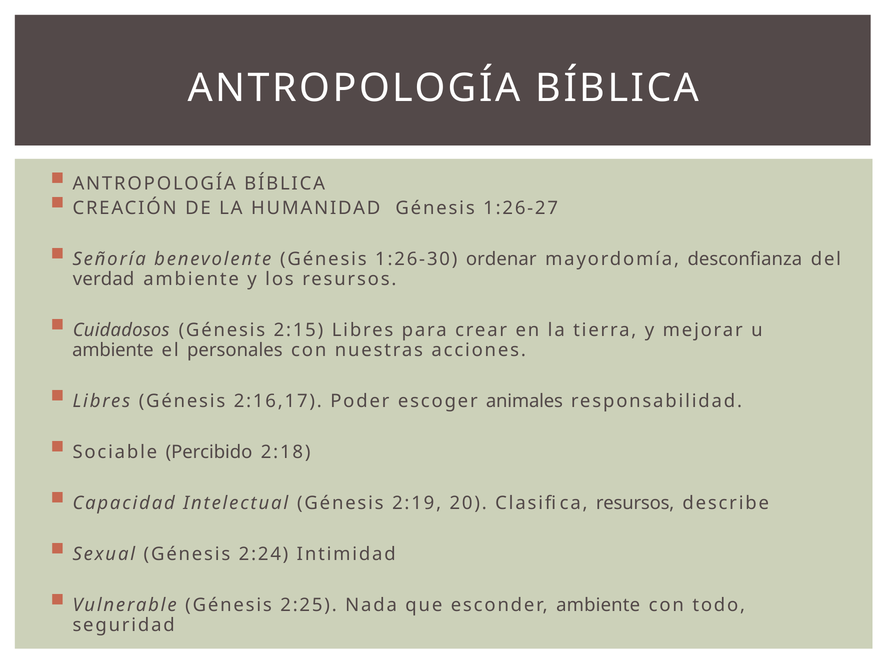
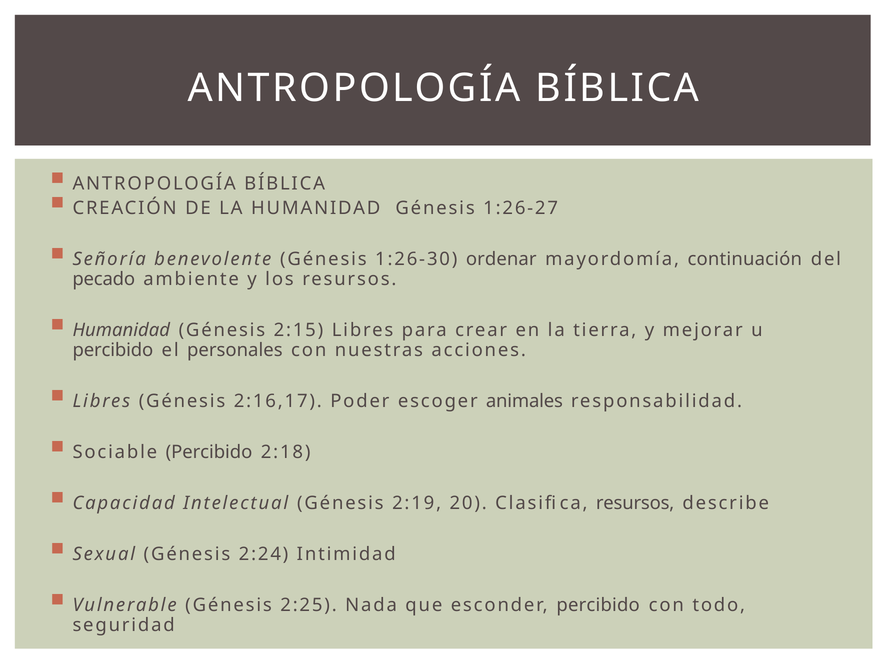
desconfianza: desconfianza -> continuación (745, 259)
verdad: verdad -> pecado (104, 279)
Cuidadosos: Cuidadosos -> Humanidad (121, 330)
ambiente: ambiente -> percibido (113, 350)
esconder ambiente: ambiente -> percibido (598, 605)
